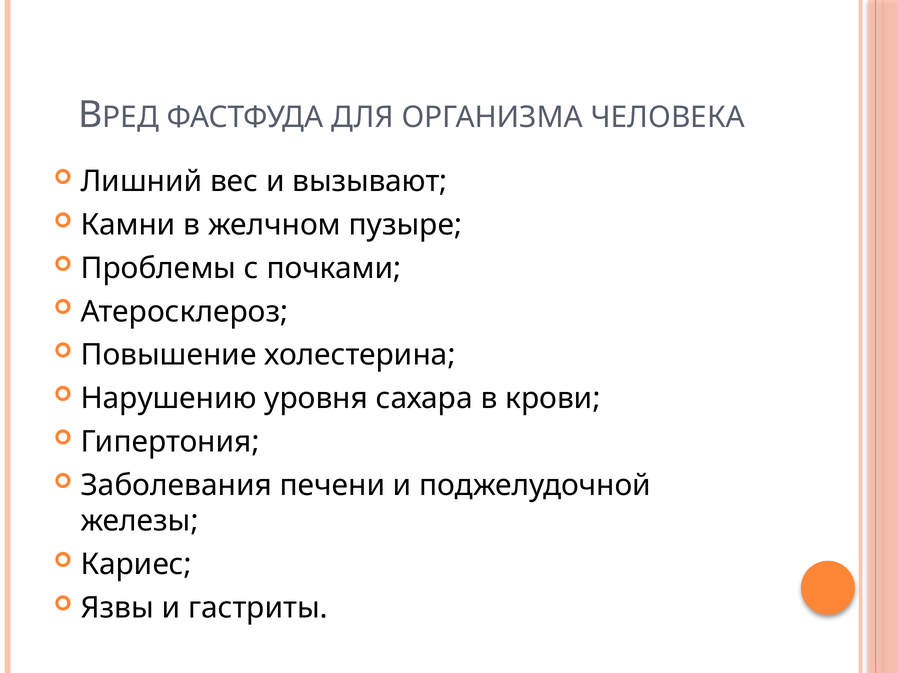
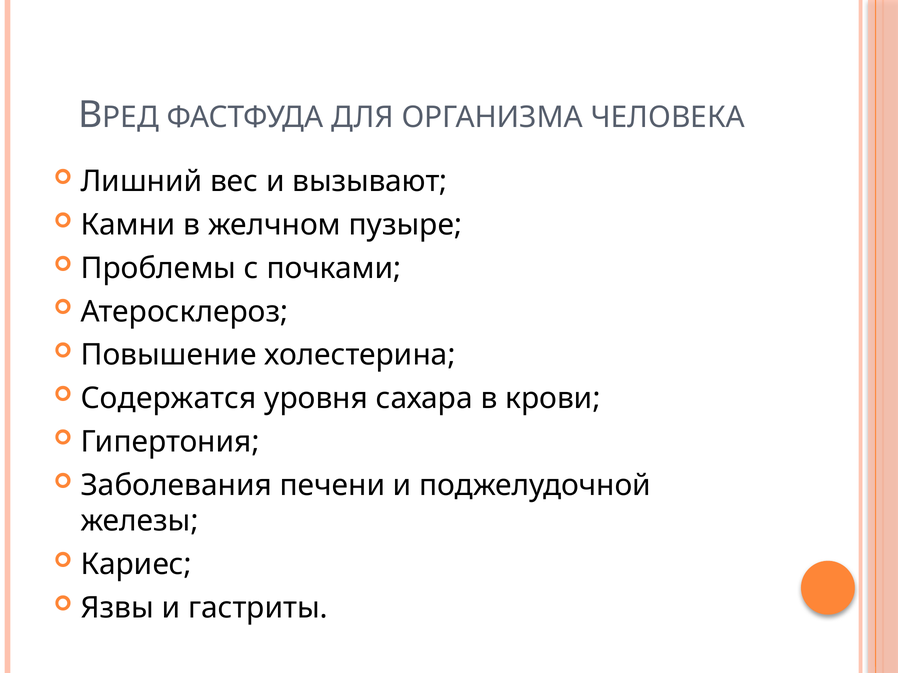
Нарушению: Нарушению -> Содержатся (169, 399)
